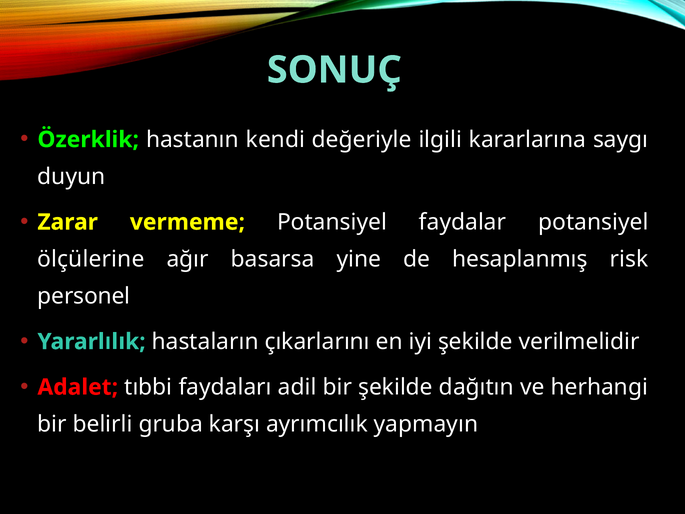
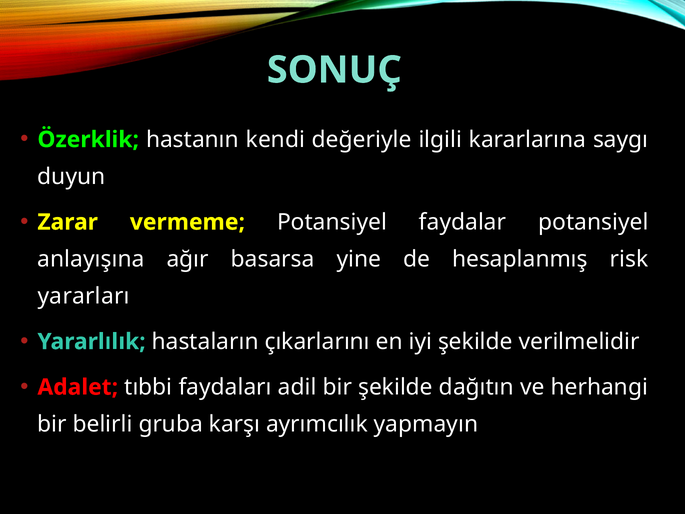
ölçülerine: ölçülerine -> anlayışına (91, 259)
personel: personel -> yararları (84, 296)
